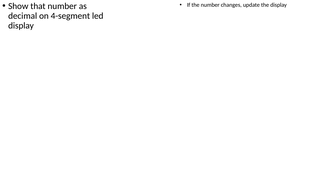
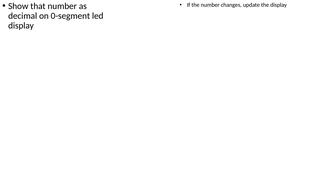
4-segment: 4-segment -> 0-segment (70, 16)
